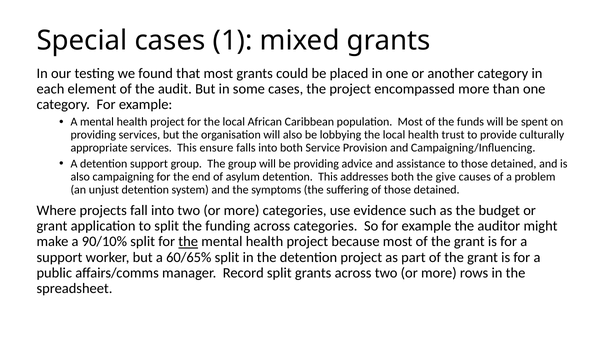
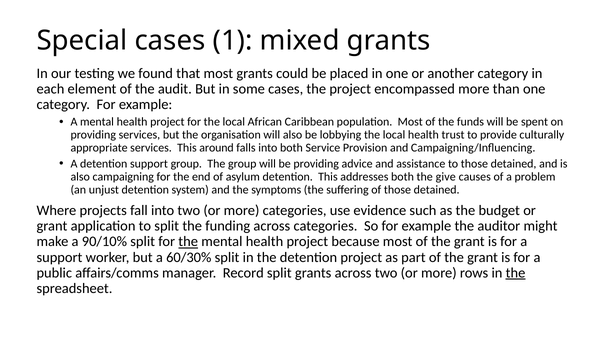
ensure: ensure -> around (217, 148)
60/65%: 60/65% -> 60/30% (189, 257)
the underline: none -> present (516, 273)
